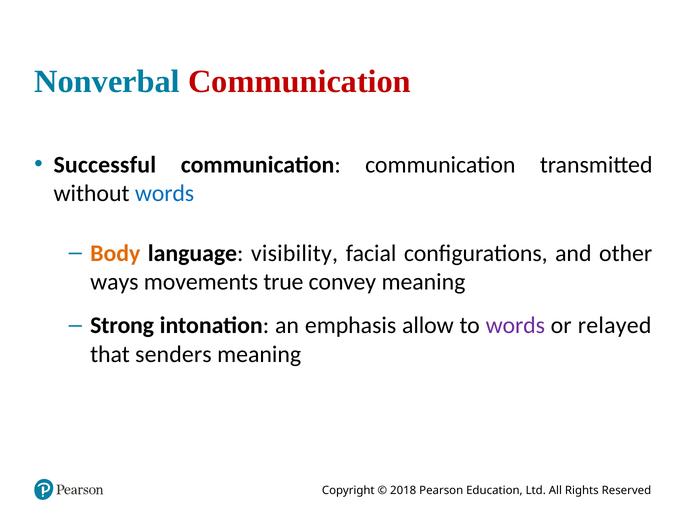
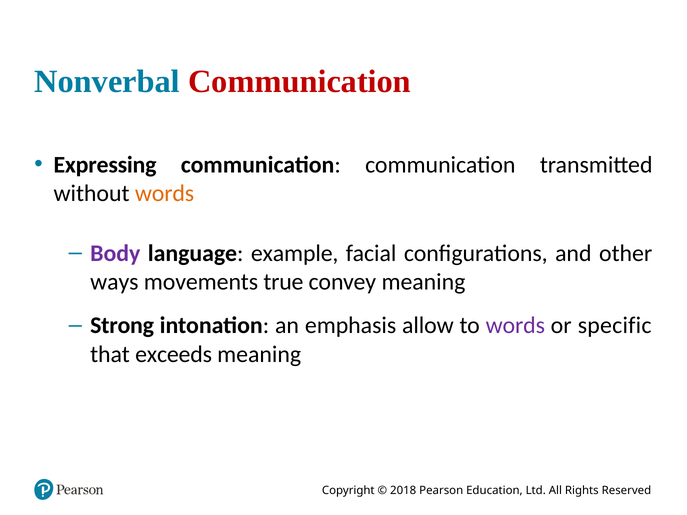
Successful: Successful -> Expressing (105, 165)
words colour: blue -> orange (165, 193)
Body colour: orange -> purple (115, 254)
visibility: visibility -> example (295, 254)
relayed: relayed -> specific (615, 326)
senders: senders -> exceeds (174, 354)
